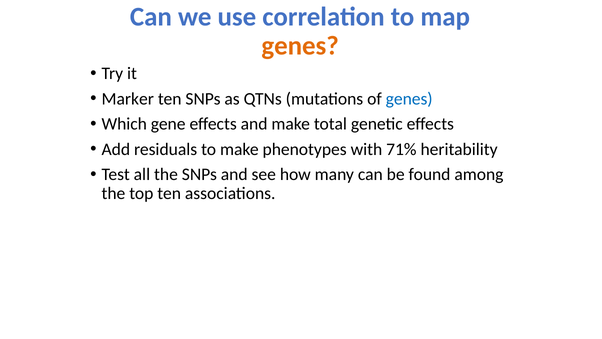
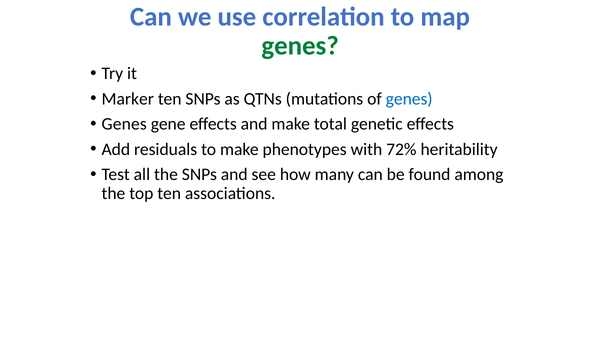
genes colour: orange -> green (300, 46)
Which: Which -> Genes (124, 124)
71%: 71% -> 72% (401, 149)
